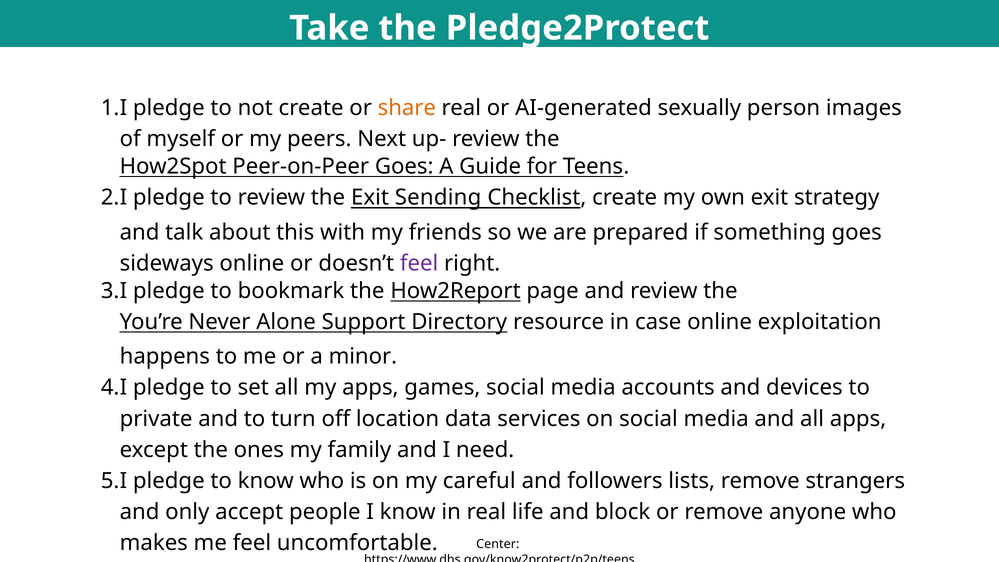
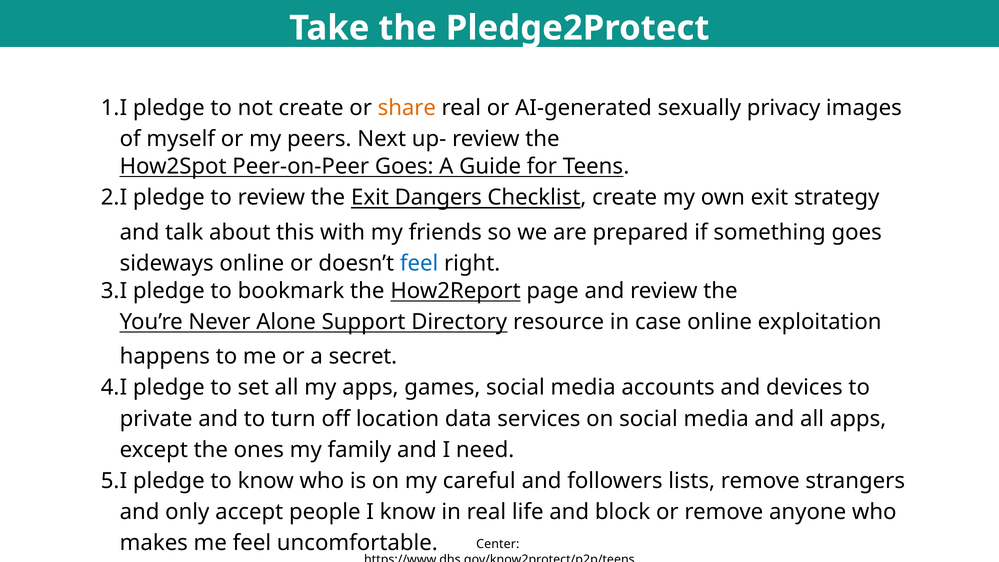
person: person -> privacy (784, 108)
Sending: Sending -> Dangers (438, 198)
feel colour: purple -> blue (419, 263)
minor: minor -> secret (363, 357)
